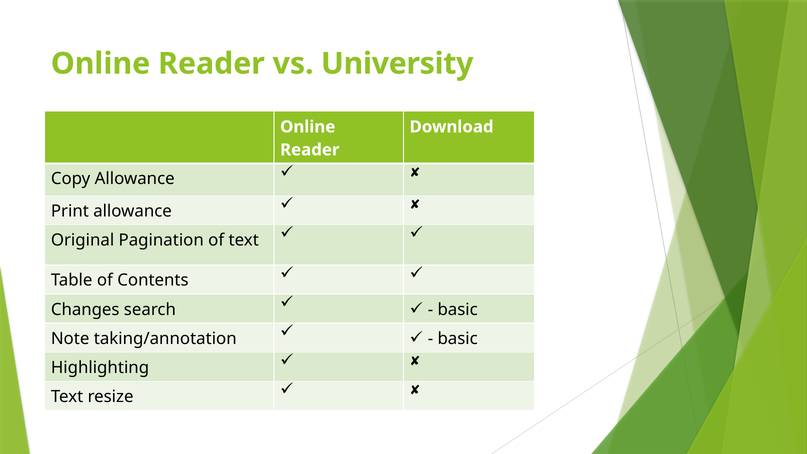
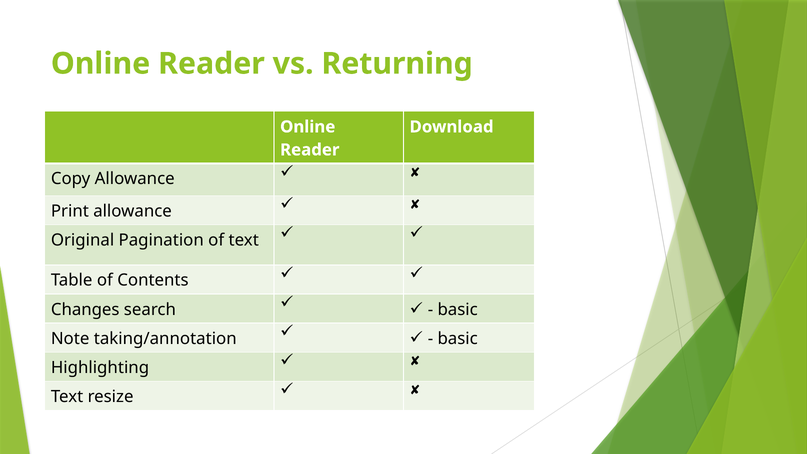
University: University -> Returning (397, 64)
